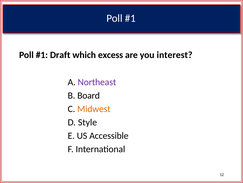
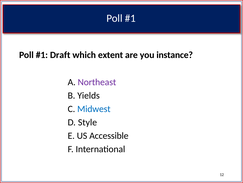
excess: excess -> extent (111, 55)
interest: interest -> instance (175, 55)
Board: Board -> Yields (89, 95)
Midwest colour: orange -> blue (94, 109)
